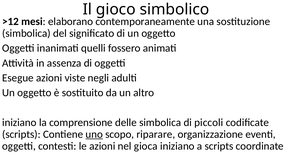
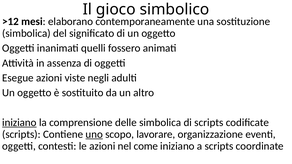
iniziano underline: none -> present (19, 123)
di piccoli: piccoli -> scripts (209, 123)
riparare: riparare -> lavorare (156, 134)
gioca: gioca -> come (146, 146)
